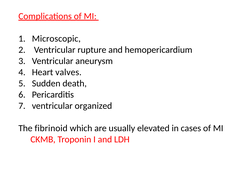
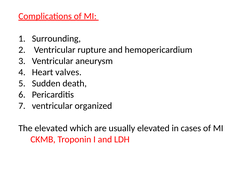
Microscopic: Microscopic -> Surrounding (56, 39)
The fibrinoid: fibrinoid -> elevated (51, 128)
